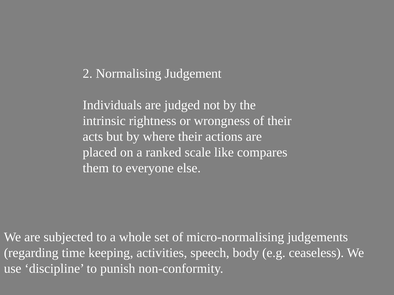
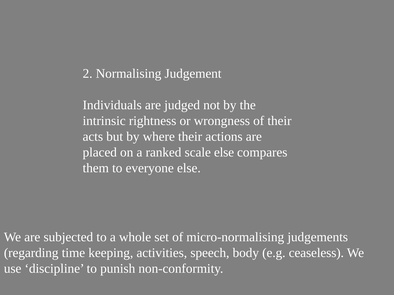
scale like: like -> else (224, 153)
